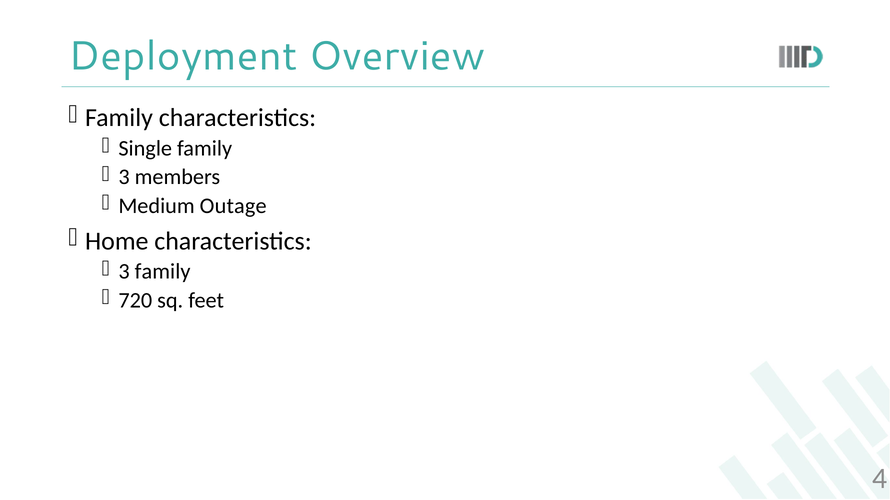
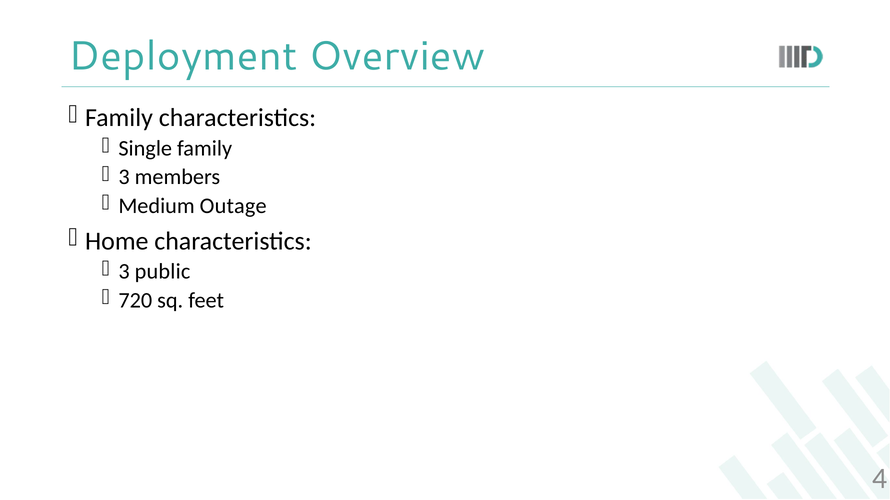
3 family: family -> public (163, 272)
